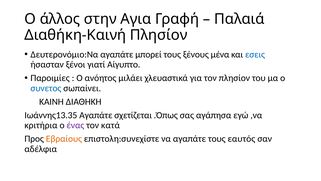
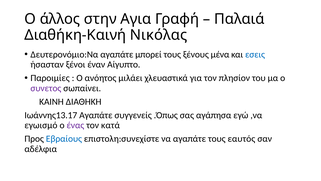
Διαθήκη-Καινή Πλησίον: Πλησίον -> Νικόλας (159, 35)
γιατί: γιατί -> έναν (96, 64)
συνετος colour: blue -> purple (46, 88)
Ιωάννης13.35: Ιωάννης13.35 -> Ιωάννης13.17 (51, 115)
σχετίζεται: σχετίζεται -> συγγενείς (133, 115)
κριτήρια: κριτήρια -> εγωισμό (41, 125)
Εβραίους colour: orange -> blue (64, 138)
